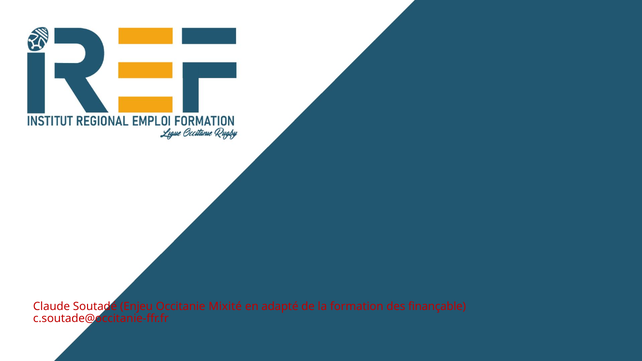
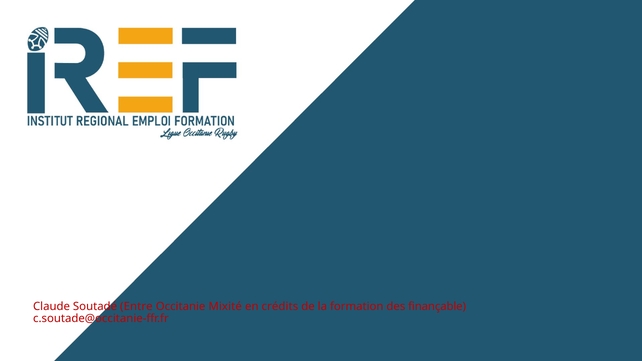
Enjeu: Enjeu -> Entre (136, 306)
adapté: adapté -> crédits (280, 306)
